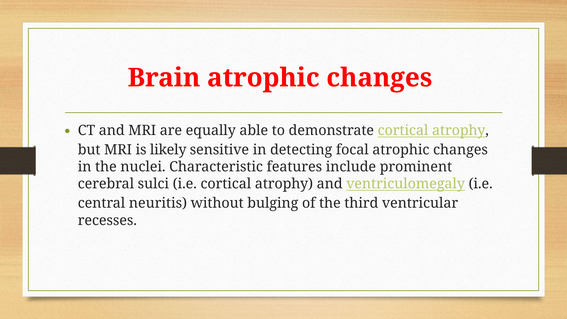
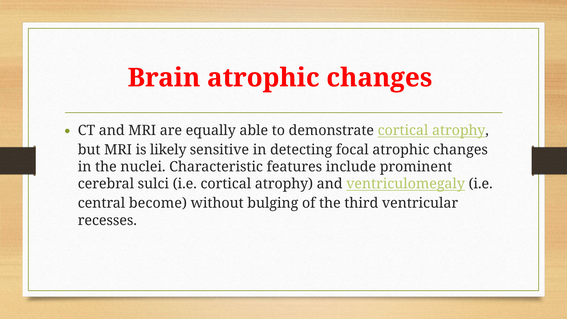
neuritis: neuritis -> become (158, 203)
